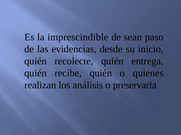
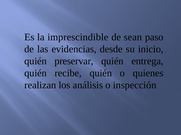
recolecte: recolecte -> preservar (74, 61)
preservarla: preservarla -> inspección (135, 86)
